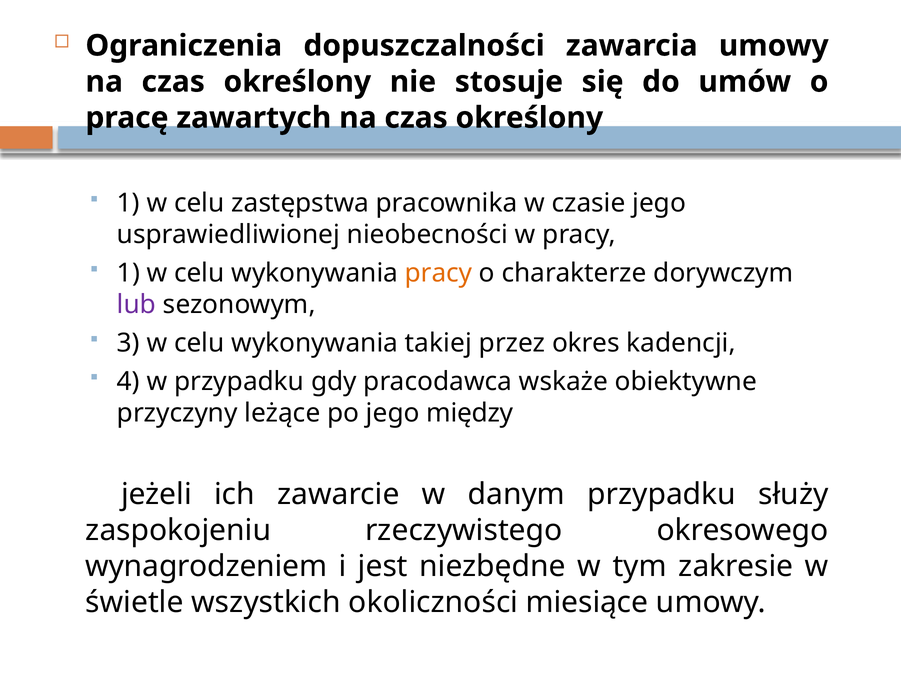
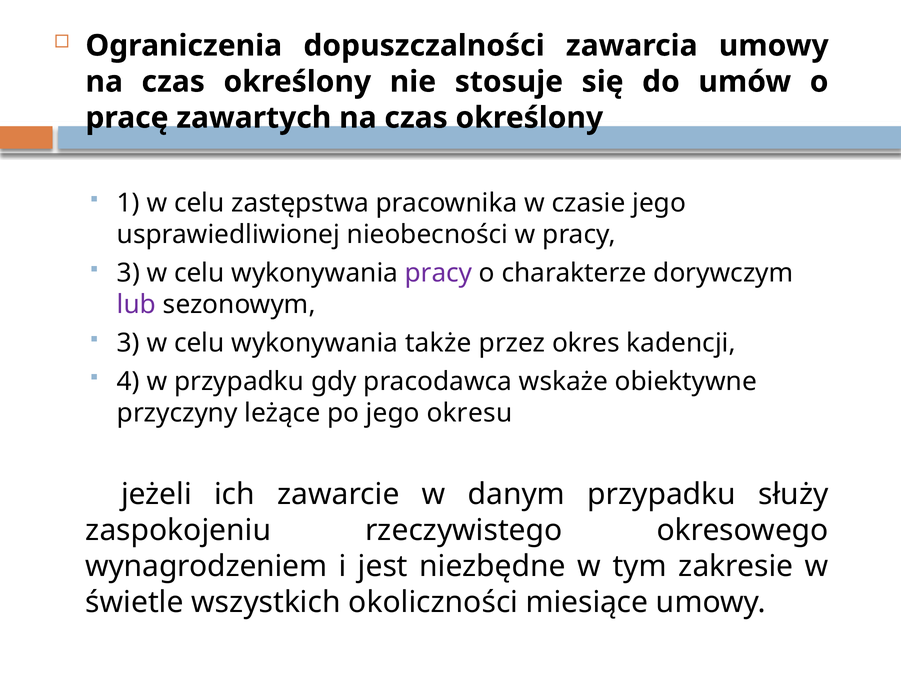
1: 1 -> 3 (128, 273)
pracy colour: orange -> purple (439, 273)
takiej: takiej -> także (438, 343)
między: między -> okresu (469, 413)
